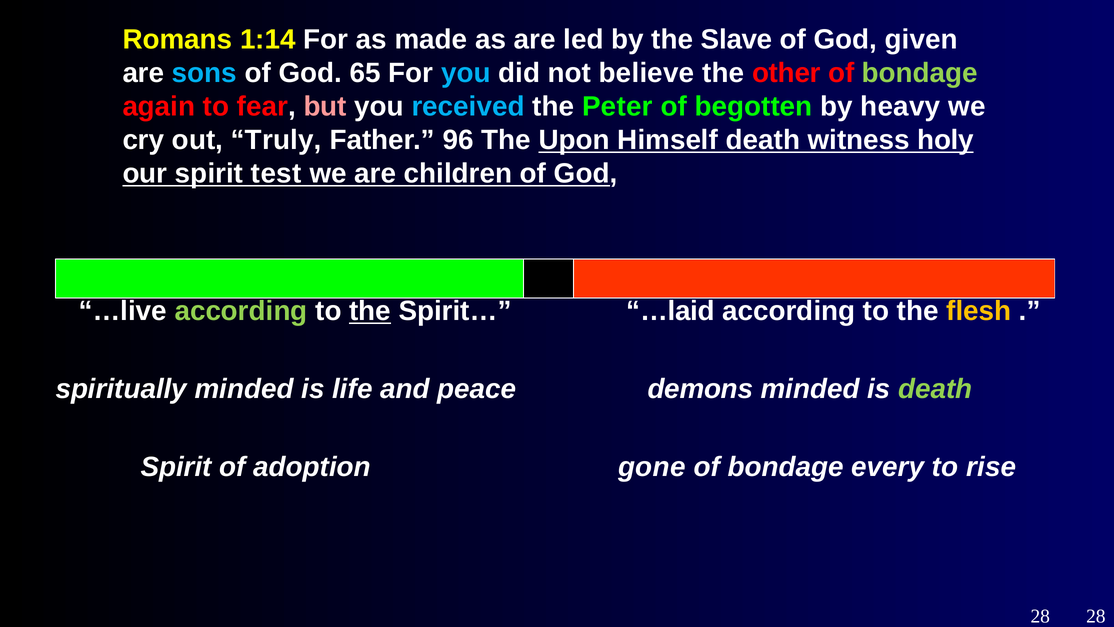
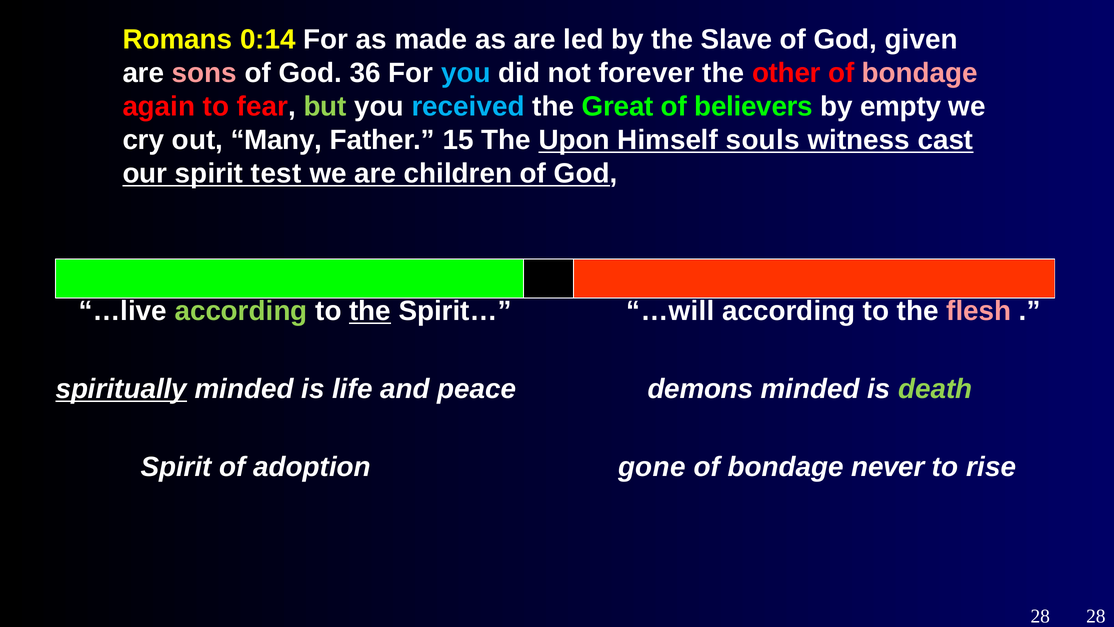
1:14: 1:14 -> 0:14 (268, 40)
sons colour: light blue -> pink (204, 73)
65: 65 -> 36 (365, 73)
believe: believe -> forever (647, 73)
bondage colour: light green -> pink (920, 73)
but colour: pink -> light green (325, 106)
Peter: Peter -> Great (618, 106)
begotten: begotten -> believers (754, 106)
heavy: heavy -> empty (901, 106)
Truly: Truly -> Many (276, 140)
96: 96 -> 15 (458, 140)
Himself death: death -> souls (763, 140)
holy: holy -> cast (945, 140)
…laid: …laid -> …will (670, 311)
flesh colour: yellow -> pink (979, 311)
spiritually underline: none -> present (121, 389)
every: every -> never (888, 467)
